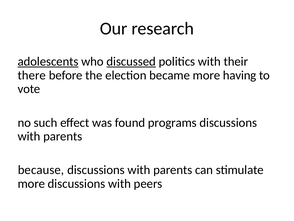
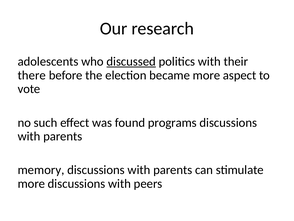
adolescents underline: present -> none (48, 61)
having: having -> aspect (240, 75)
because: because -> memory (41, 170)
